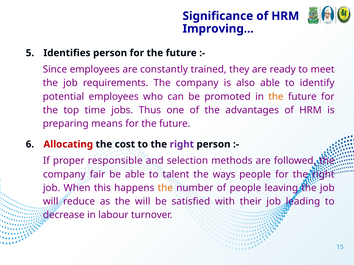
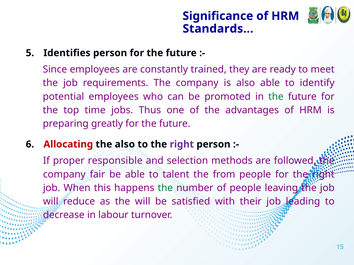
Improving: Improving -> Standards (218, 29)
the colour: orange -> green (276, 97)
means: means -> greatly (107, 124)
the cost: cost -> also (125, 145)
ways: ways -> from (224, 175)
the colour: orange -> green (165, 188)
